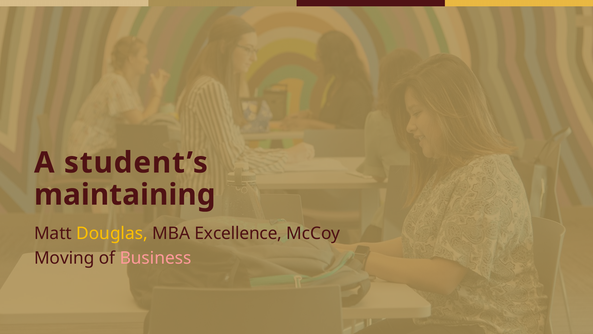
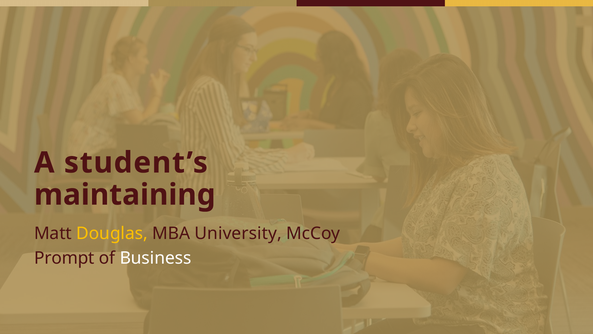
Excellence: Excellence -> University (238, 233)
Moving: Moving -> Prompt (64, 258)
Business colour: pink -> white (156, 258)
